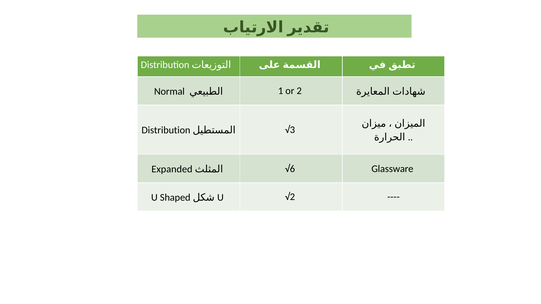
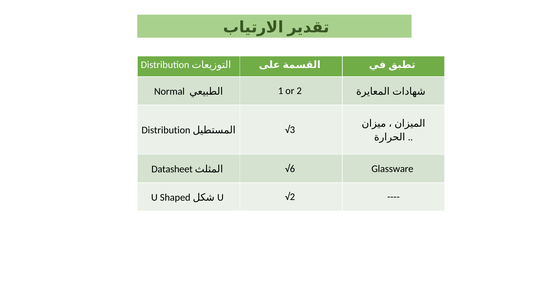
Expanded: Expanded -> Datasheet (172, 169)
